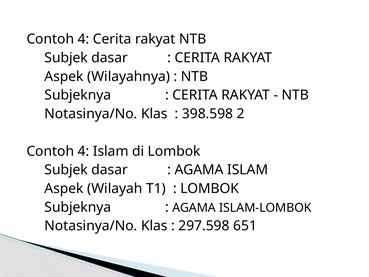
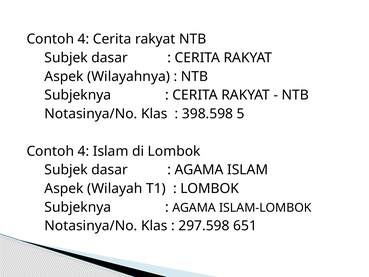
2: 2 -> 5 (241, 114)
